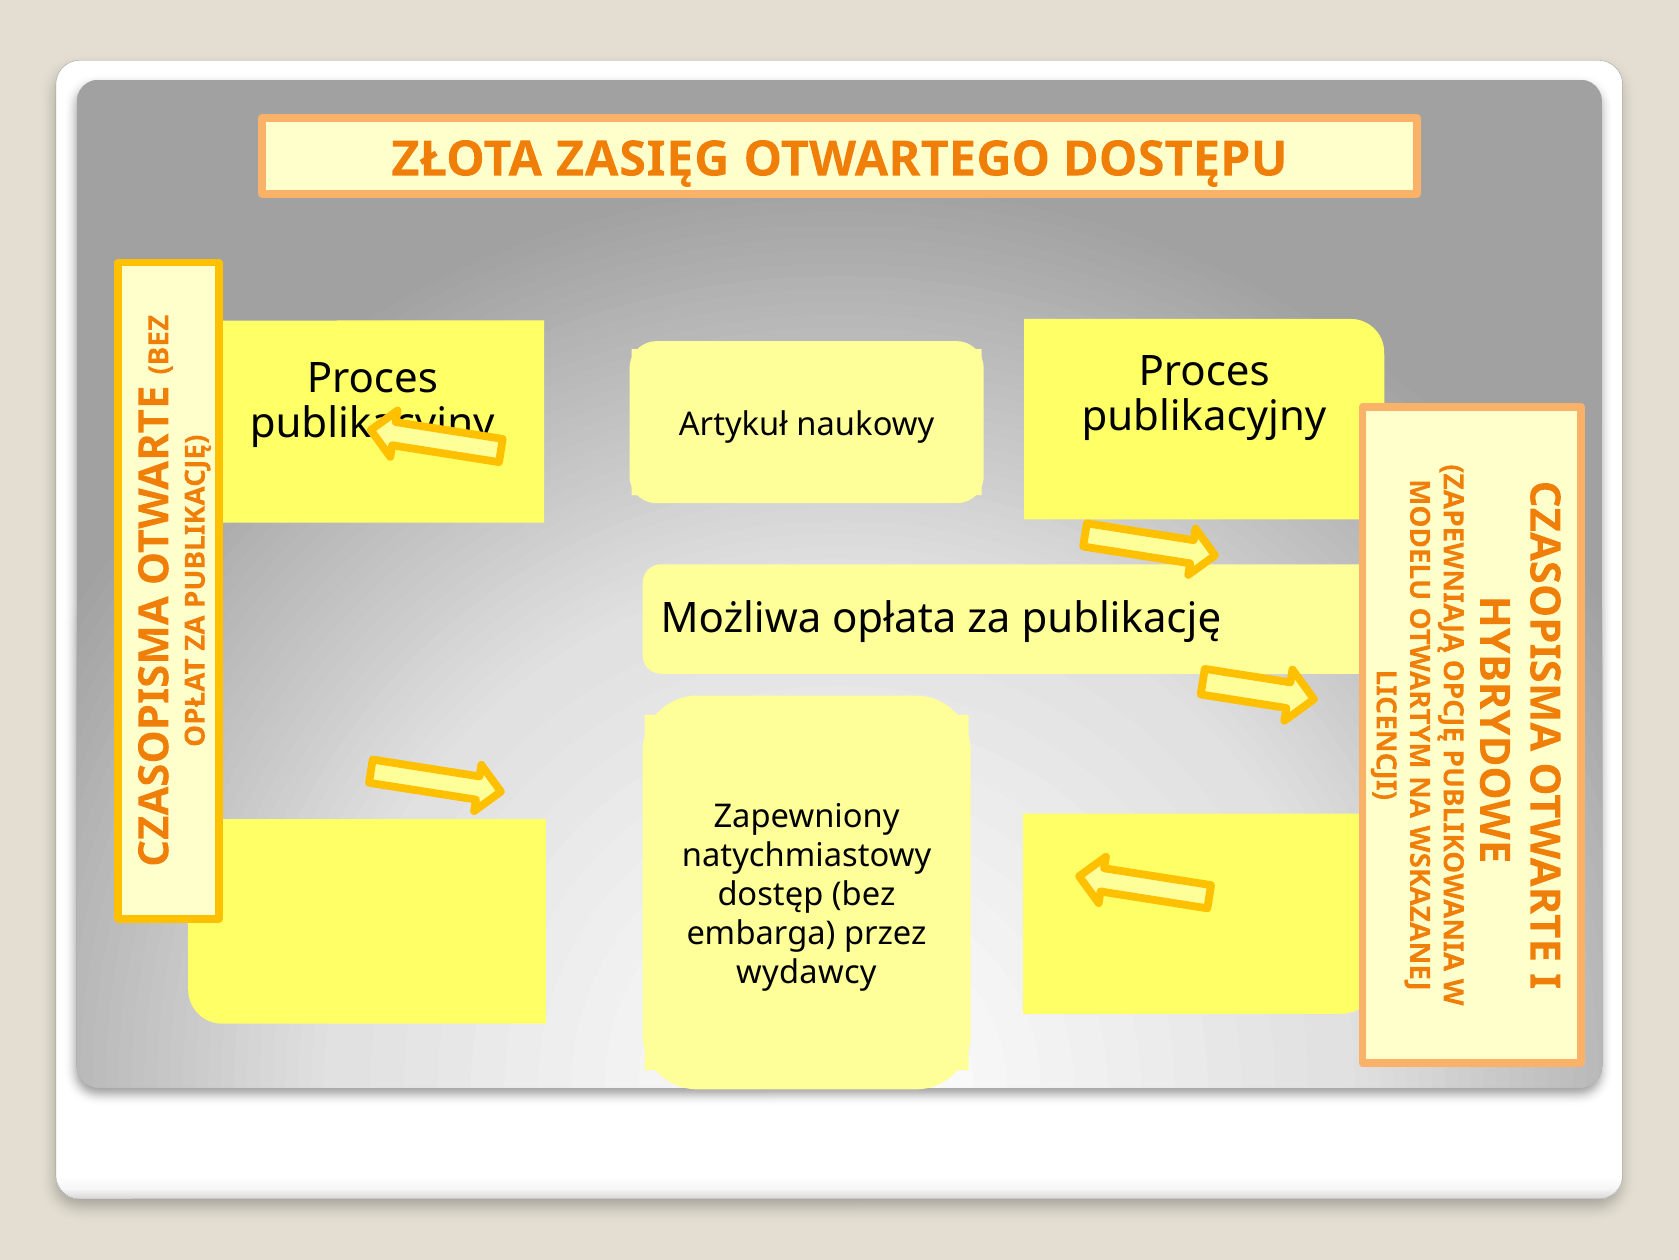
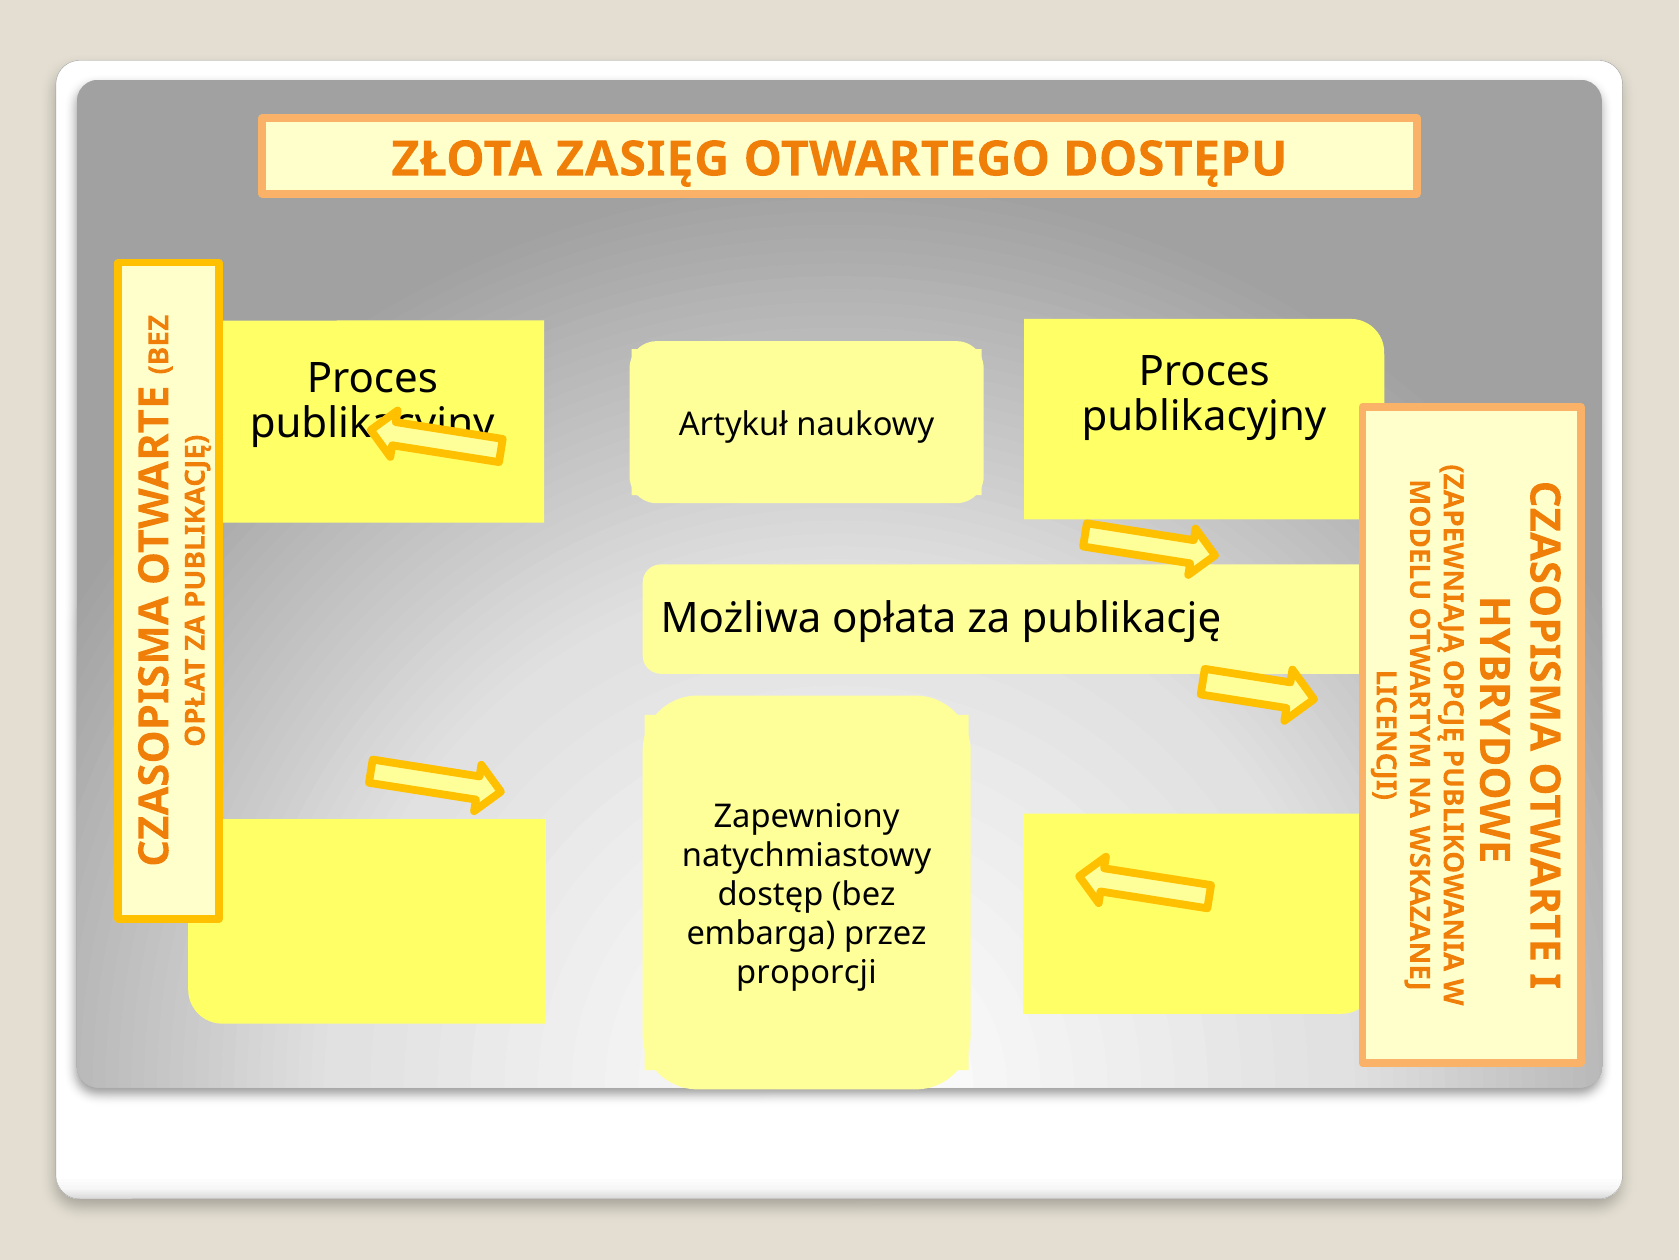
wydawcy: wydawcy -> proporcji (806, 973)
